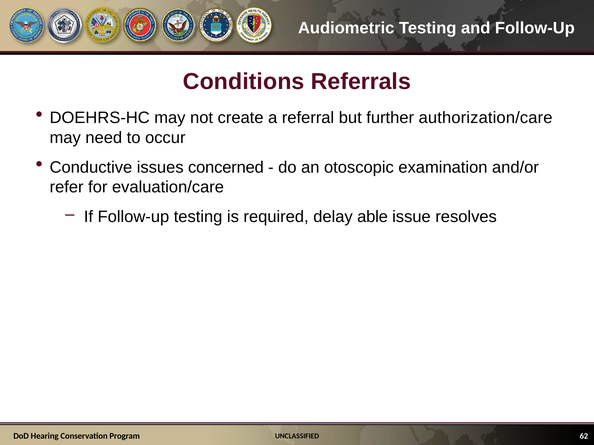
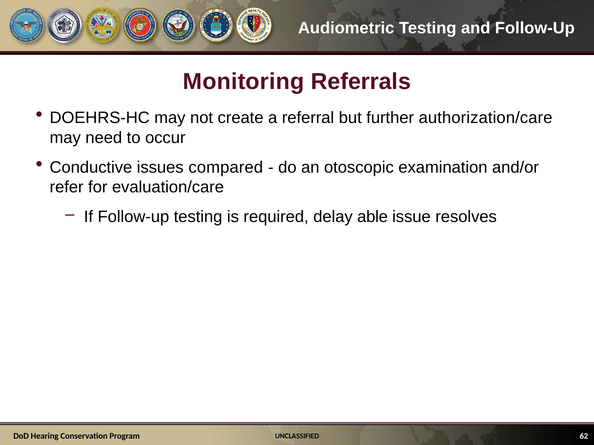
Conditions: Conditions -> Monitoring (244, 82)
concerned: concerned -> compared (226, 167)
